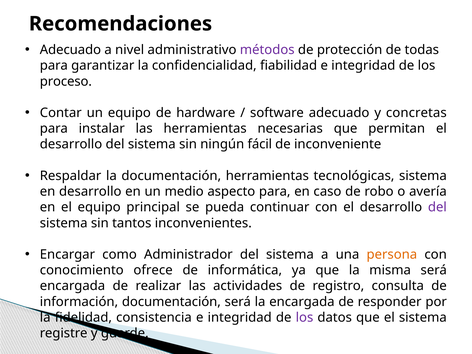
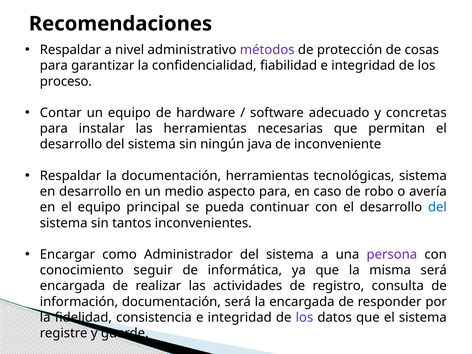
Adecuado: Adecuado -> Respaldar (70, 50)
todas: todas -> cosas (422, 50)
fácil: fácil -> java (260, 144)
del colour: purple -> blue (437, 207)
persona colour: orange -> purple (392, 254)
ofrece: ofrece -> seguir (153, 270)
